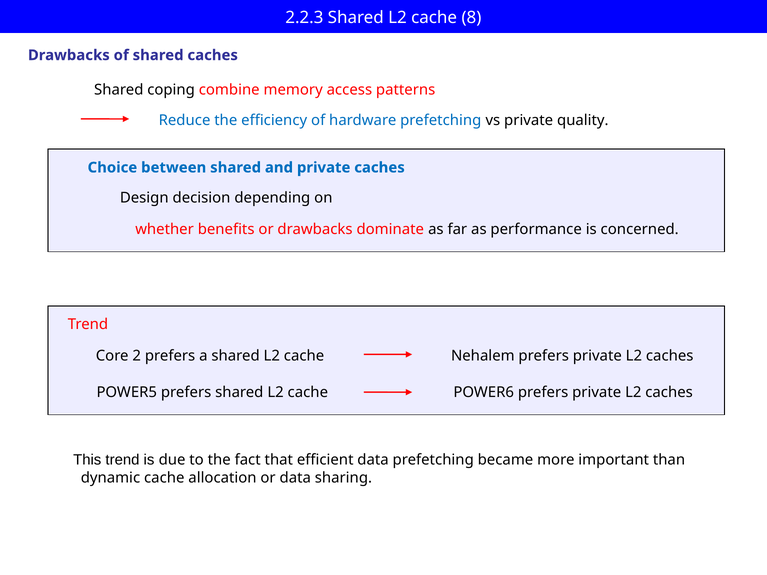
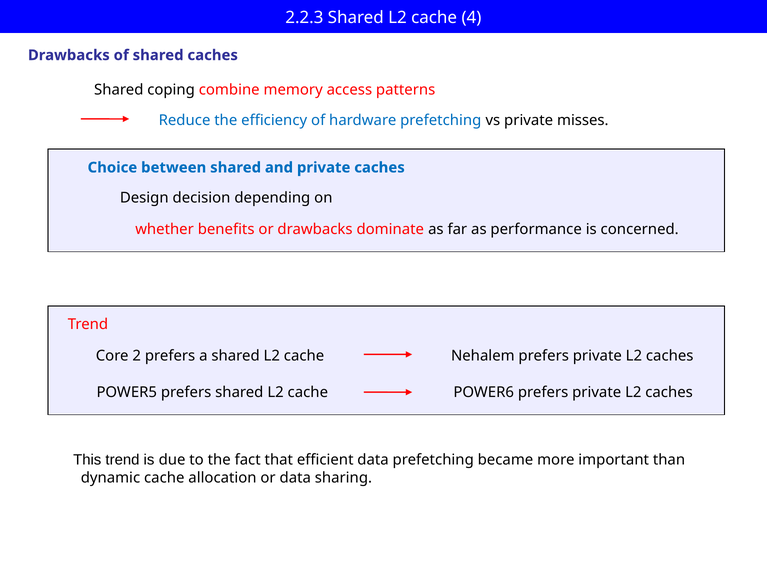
8: 8 -> 4 (471, 18)
quality: quality -> misses (583, 120)
